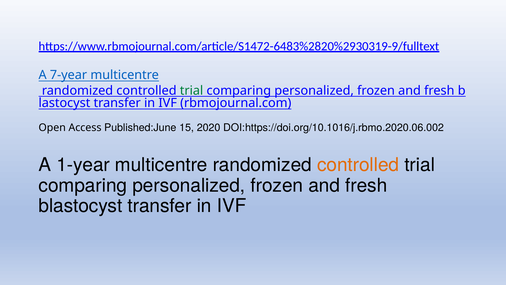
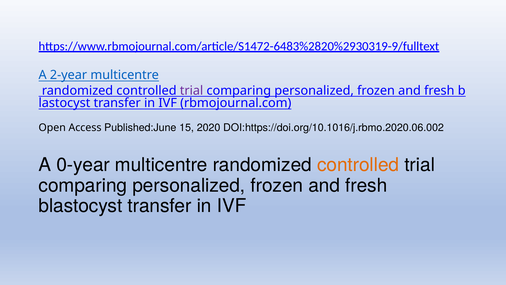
7-year: 7-year -> 2-year (69, 75)
trial colour: green -> purple (192, 91)
1-year: 1-year -> 0-year (83, 165)
